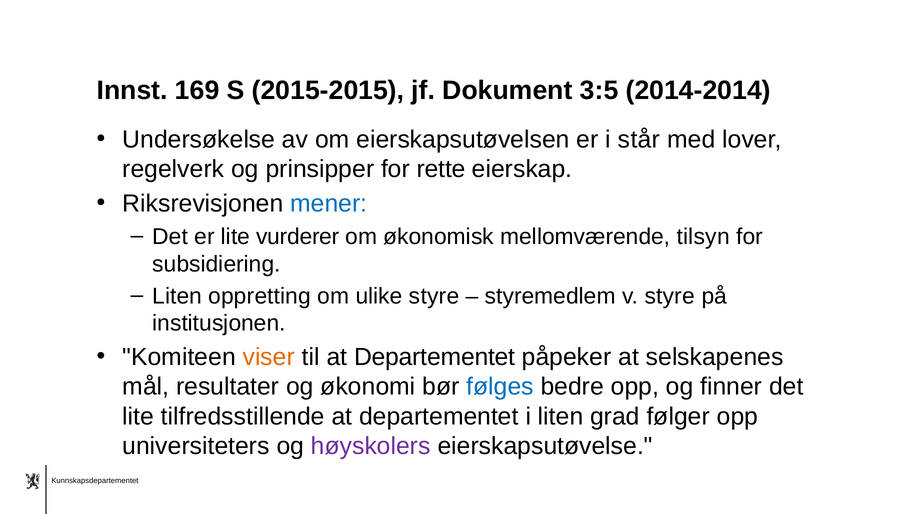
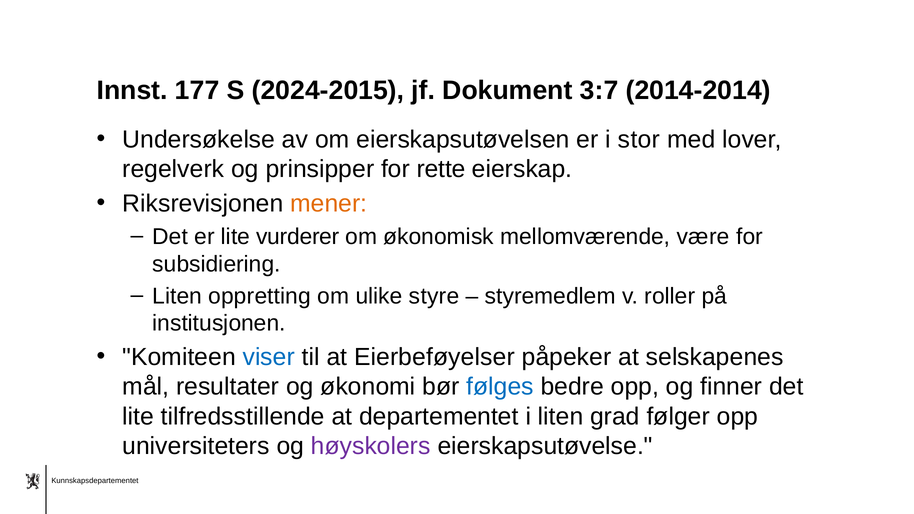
169: 169 -> 177 (197, 90)
2015-2015: 2015-2015 -> 2024-2015 (328, 90)
3:5: 3:5 -> 3:7 (599, 90)
står: står -> stor (639, 139)
mener colour: blue -> orange (329, 204)
tilsyn: tilsyn -> være (703, 237)
v styre: styre -> roller (670, 296)
viser colour: orange -> blue (269, 357)
til at Departementet: Departementet -> Eierbeføyelser (434, 357)
